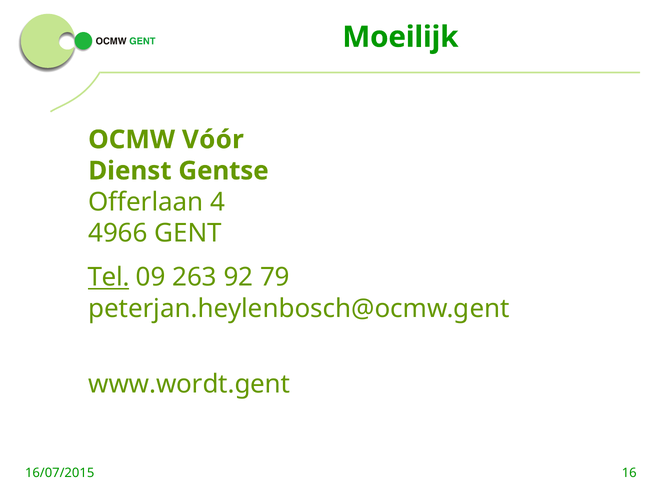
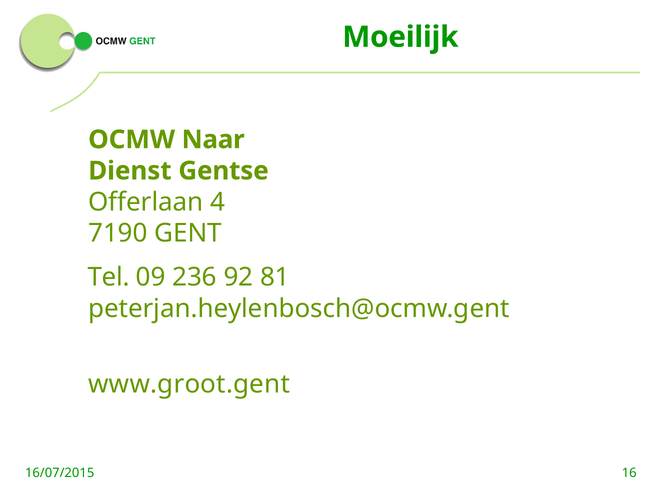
Vóór: Vóór -> Naar (213, 140)
4966: 4966 -> 7190 (118, 234)
Tel underline: present -> none (109, 278)
263: 263 -> 236 (195, 278)
79: 79 -> 81 (275, 278)
www.wordt.gent: www.wordt.gent -> www.groot.gent (189, 385)
